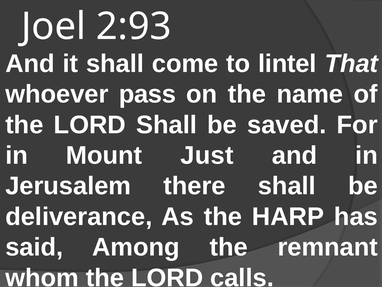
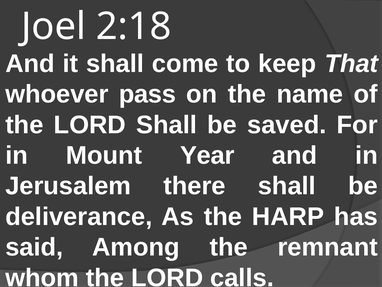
2:93: 2:93 -> 2:18 (134, 27)
lintel: lintel -> keep (287, 64)
Just: Just -> Year (207, 155)
